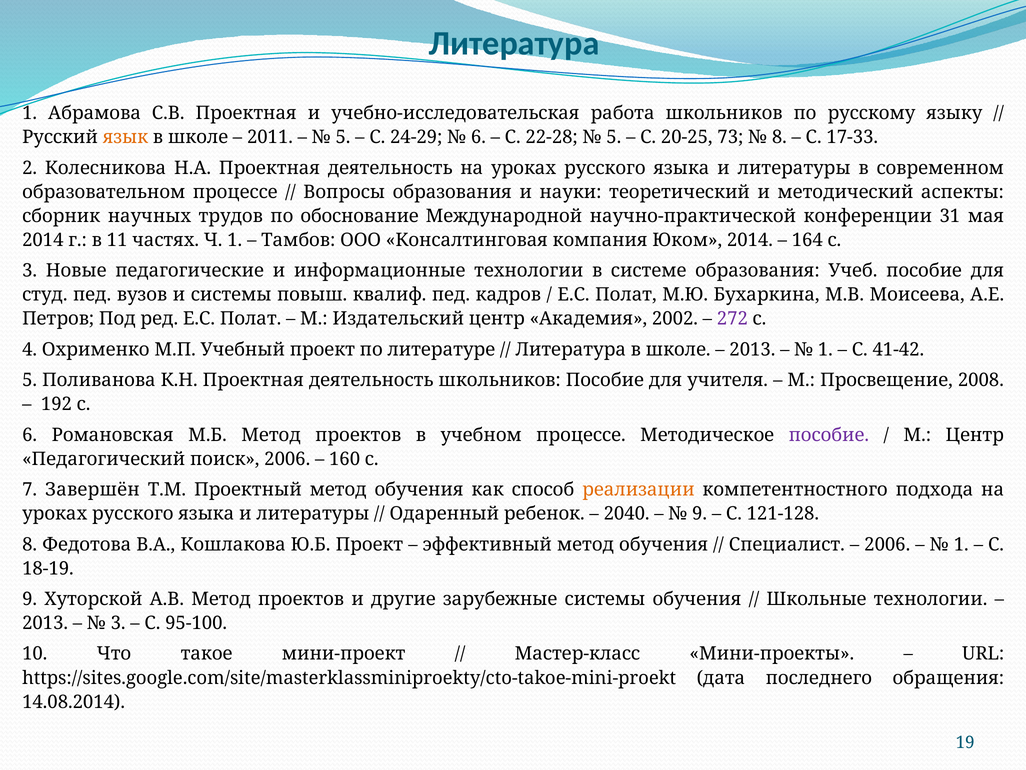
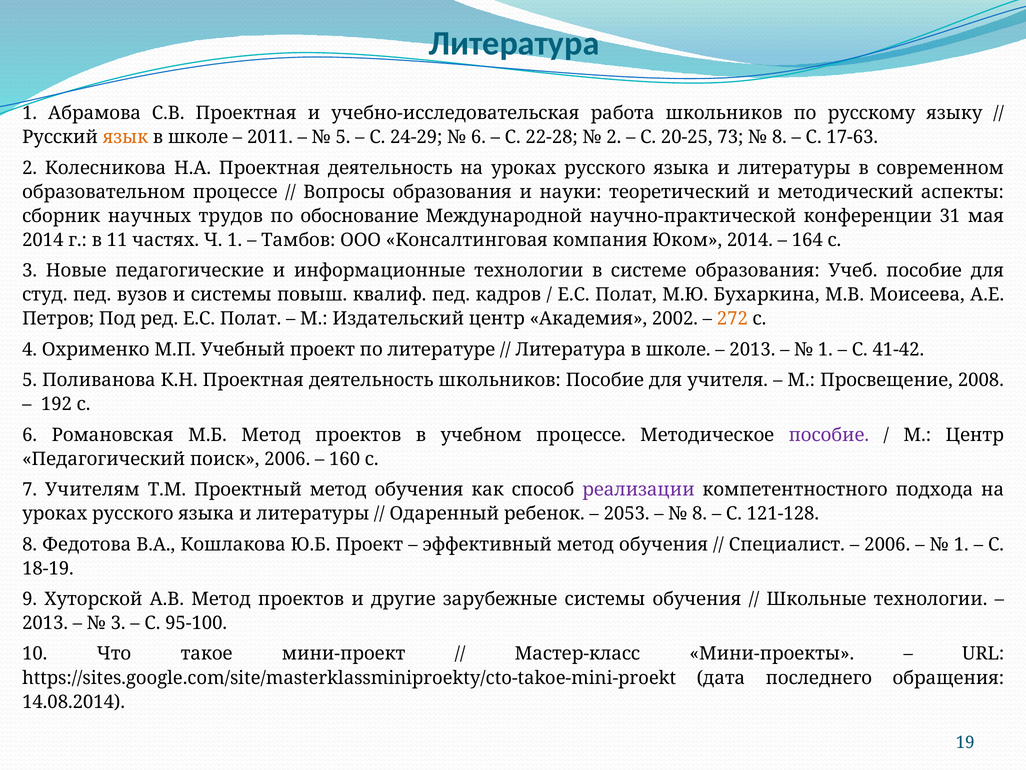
5: 5 -> 2 (614, 137)
17-33: 17-33 -> 17-63 (852, 137)
272 colour: purple -> orange (732, 319)
Завершён: Завершён -> Учителям (92, 489)
реализации colour: orange -> purple (638, 489)
2040: 2040 -> 2053 (627, 513)
9: 9 -> 8 (700, 513)
